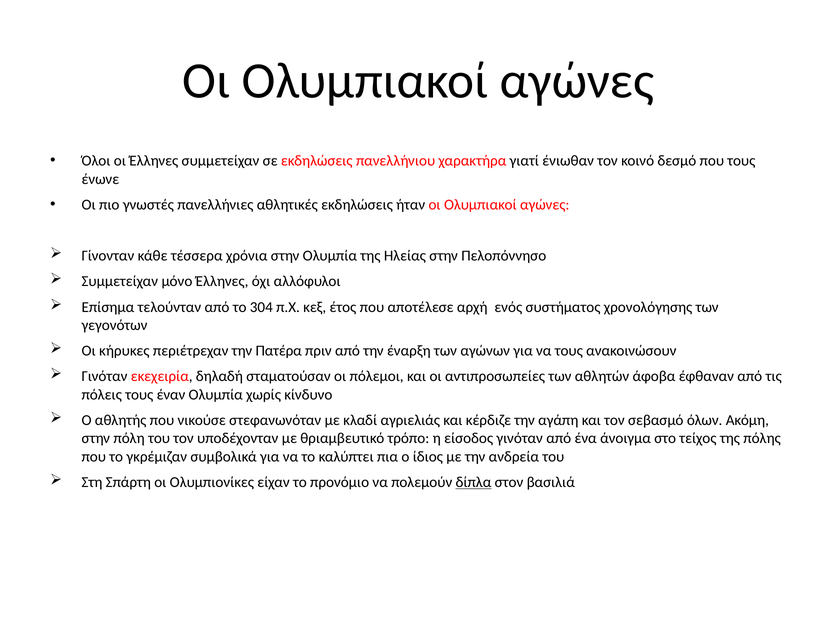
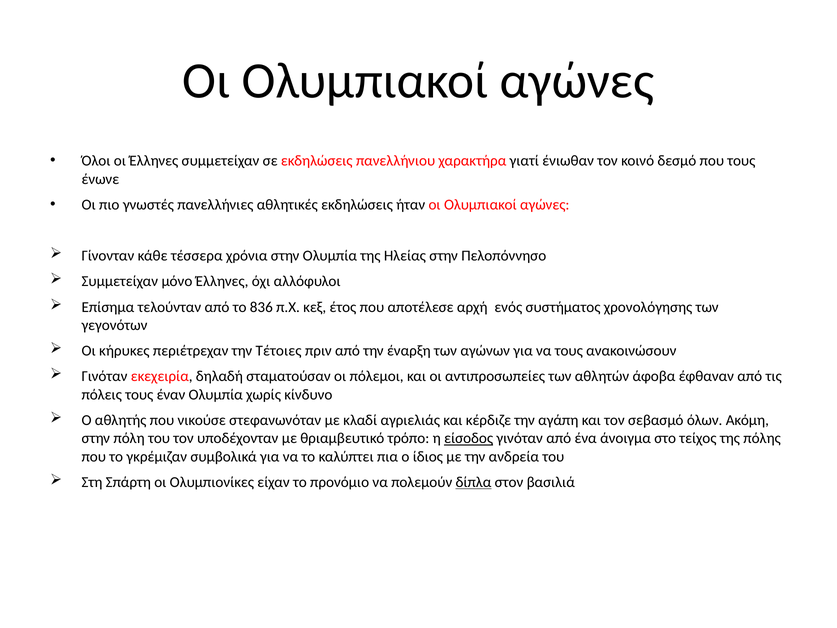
304: 304 -> 836 (261, 307)
Πατέρα: Πατέρα -> Τέτοιες (279, 351)
είσοδος underline: none -> present (469, 438)
